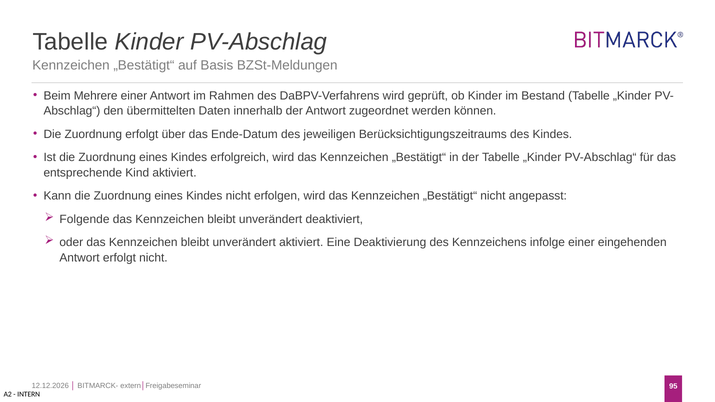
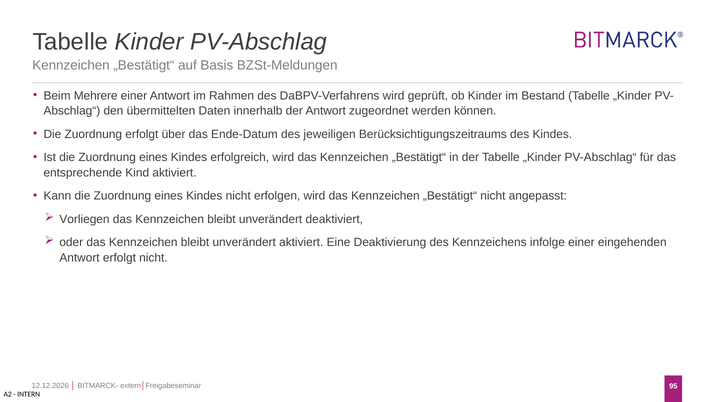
Folgende: Folgende -> Vorliegen (85, 219)
